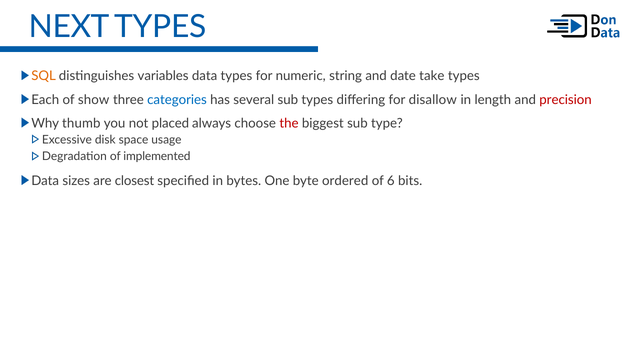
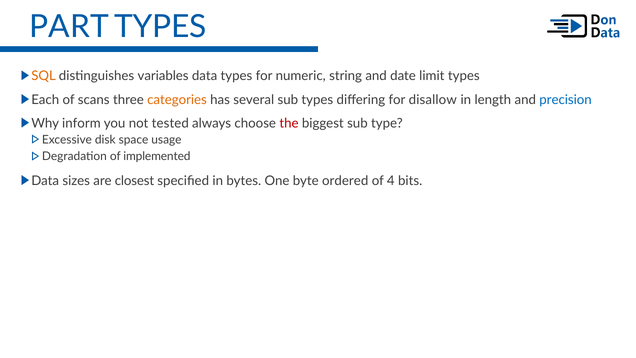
NEXT: NEXT -> PART (69, 27)
take: take -> limit (432, 76)
show: show -> scans (94, 100)
categories colour: blue -> orange (177, 100)
precision colour: red -> blue (566, 100)
thumb: thumb -> inform (81, 123)
placed: placed -> tested (170, 123)
6: 6 -> 4 (391, 181)
